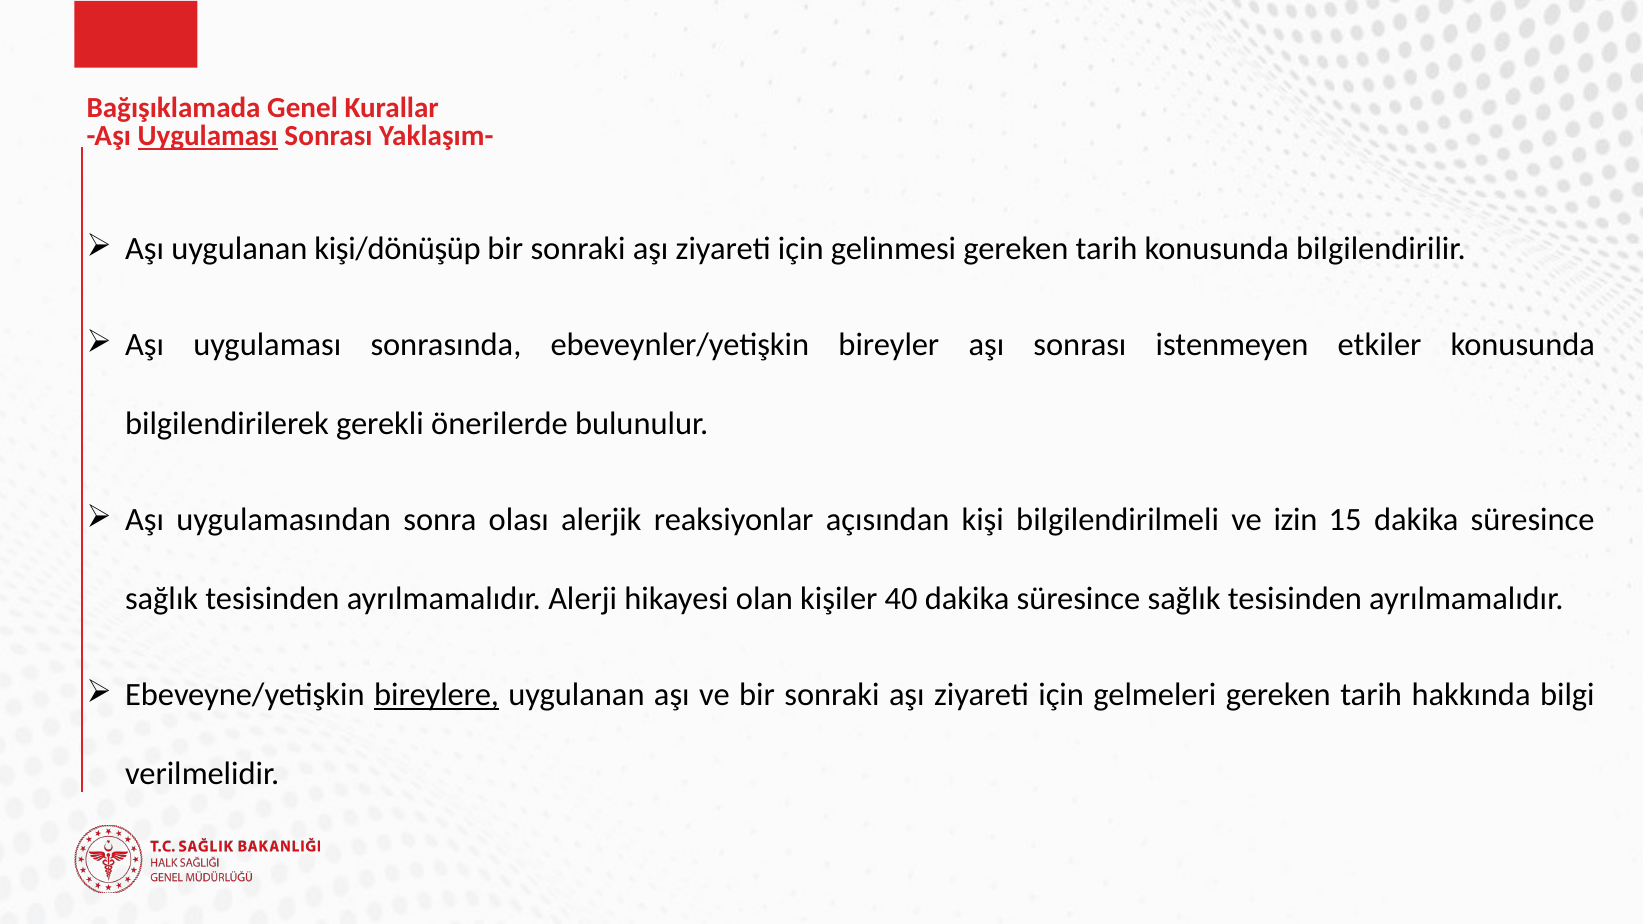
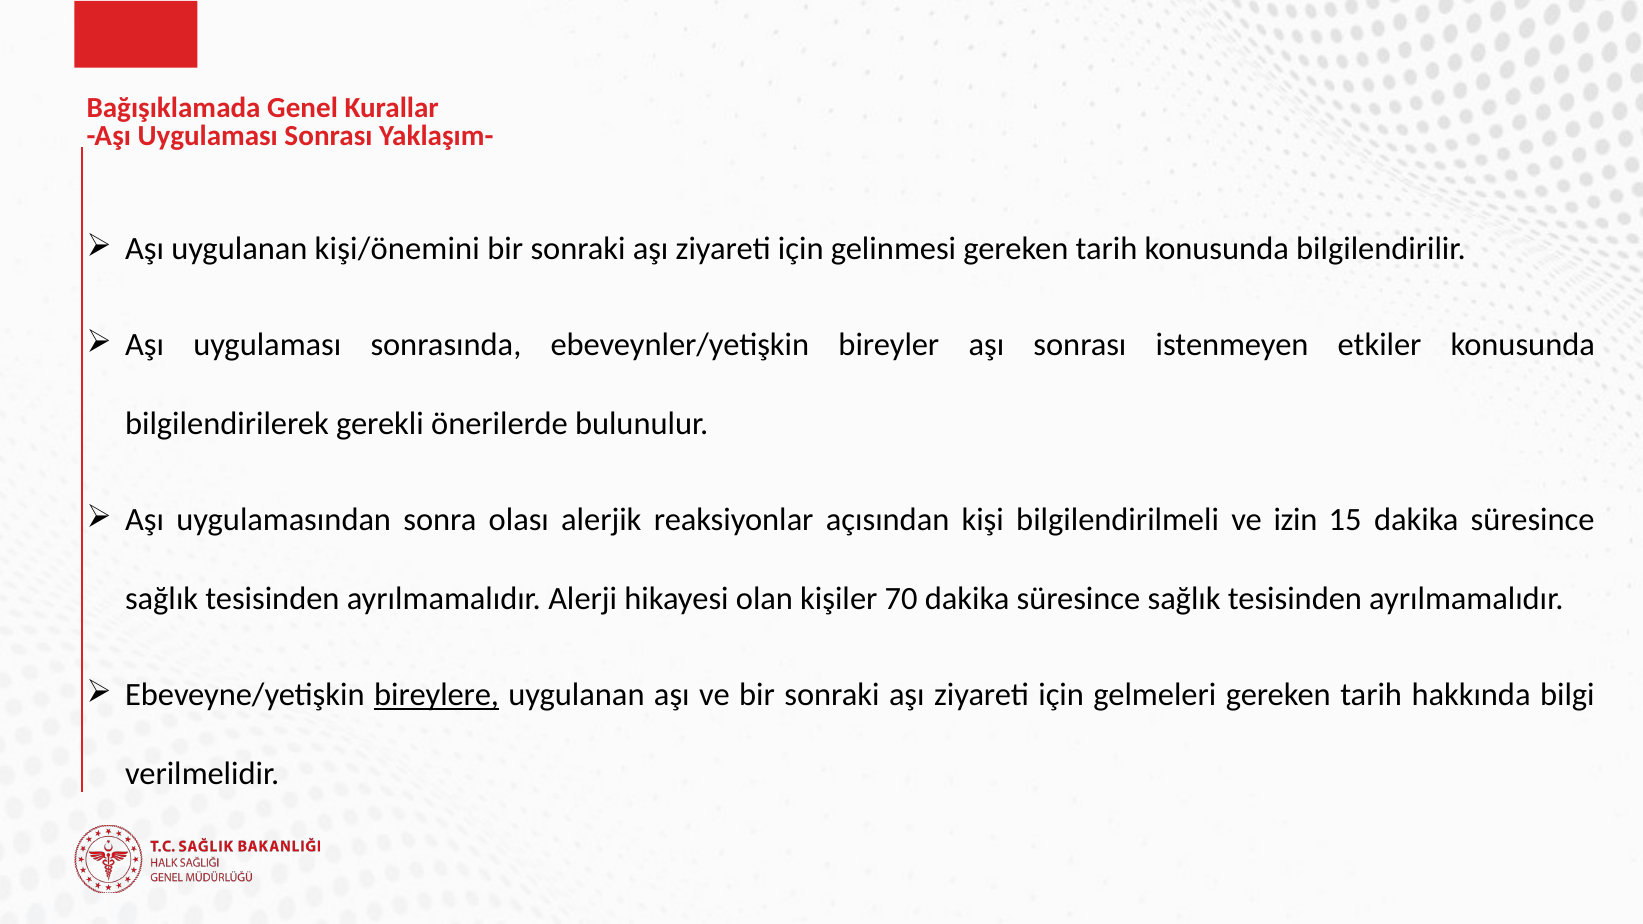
Uygulaması underline: present -> none (208, 136)
kişi/dönüşüp: kişi/dönüşüp -> kişi/önemini (397, 249)
40: 40 -> 70 (901, 599)
